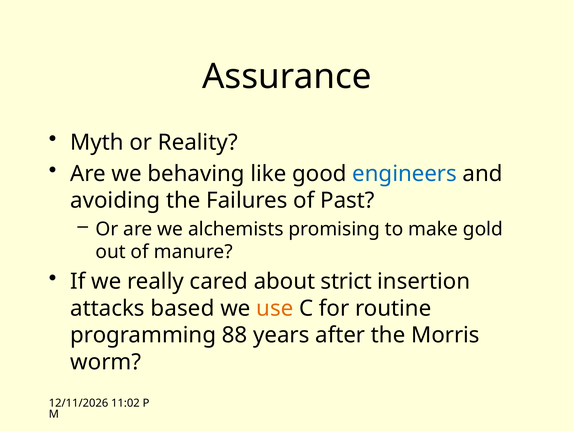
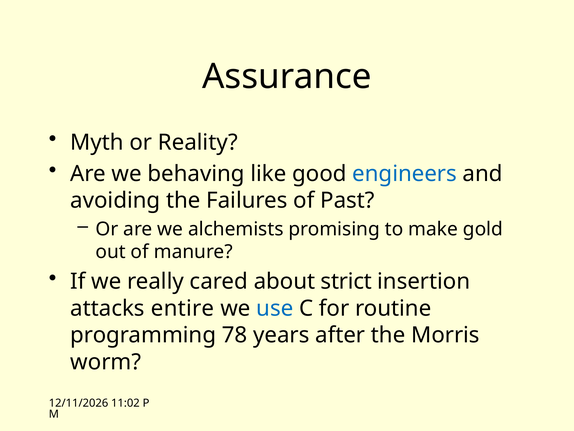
based: based -> entire (182, 308)
use colour: orange -> blue (275, 308)
88: 88 -> 78 (235, 335)
